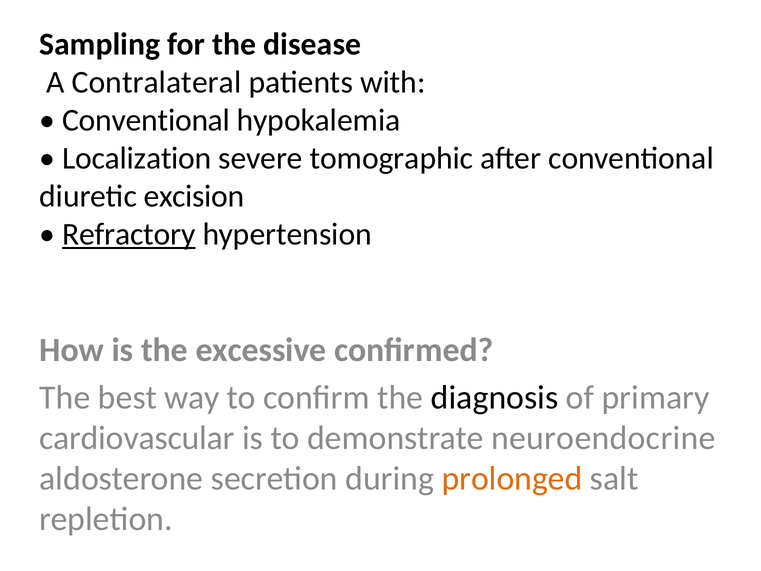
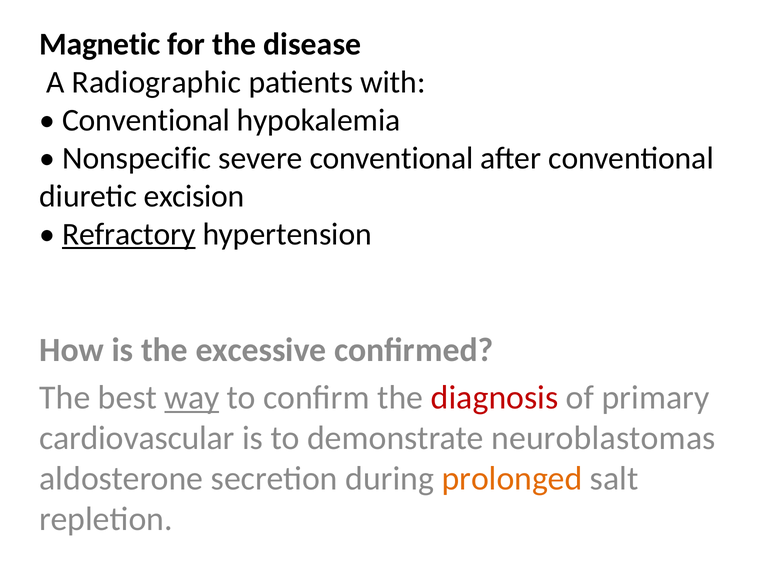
Sampling: Sampling -> Magnetic (100, 44)
Contralateral: Contralateral -> Radiographic (157, 82)
Localization: Localization -> Nonspecific (137, 158)
severe tomographic: tomographic -> conventional (392, 158)
way underline: none -> present (192, 397)
diagnosis colour: black -> red (495, 397)
neuroendocrine: neuroendocrine -> neuroblastomas (603, 438)
